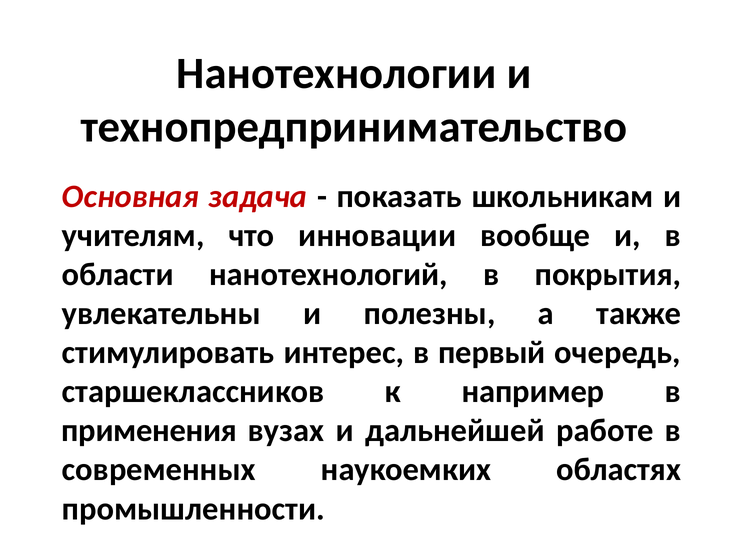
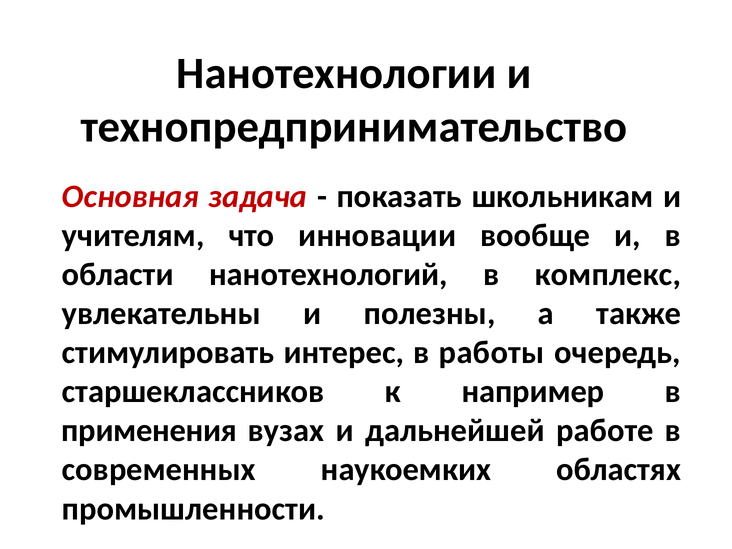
покрытия: покрытия -> комплекс (608, 275)
первый: первый -> работы (492, 353)
